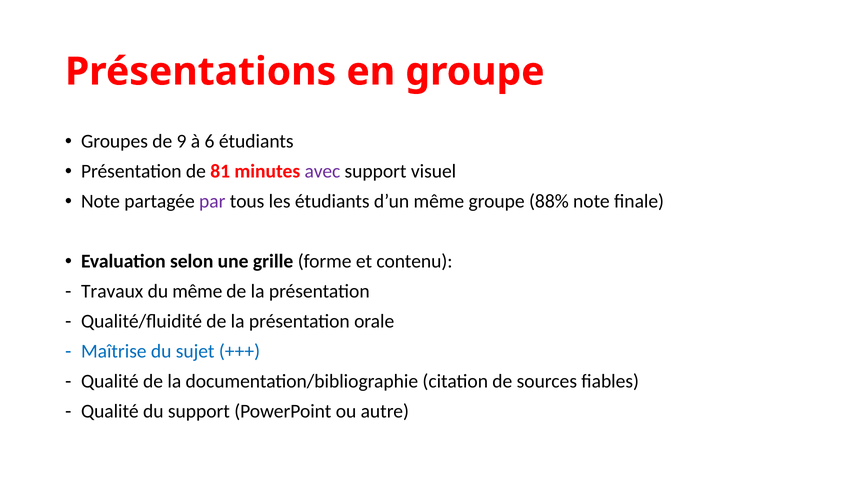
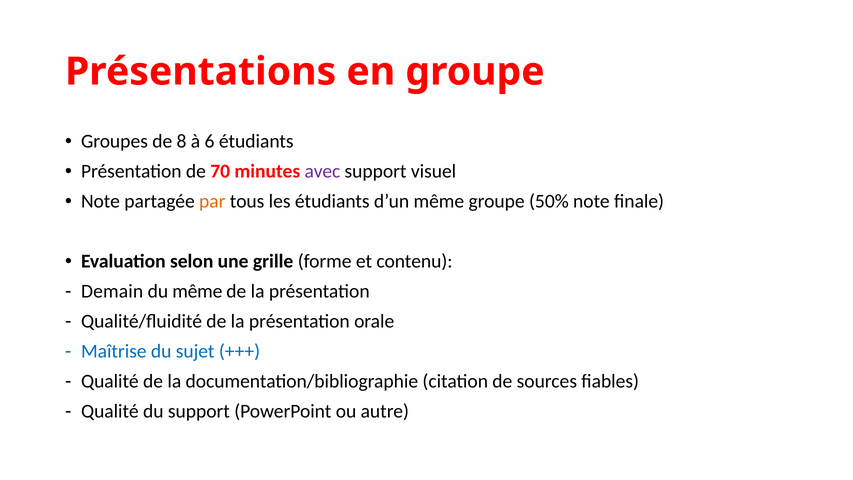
9: 9 -> 8 (182, 141)
81: 81 -> 70 (220, 171)
par colour: purple -> orange (212, 201)
88%: 88% -> 50% (549, 201)
Travaux: Travaux -> Demain (112, 291)
